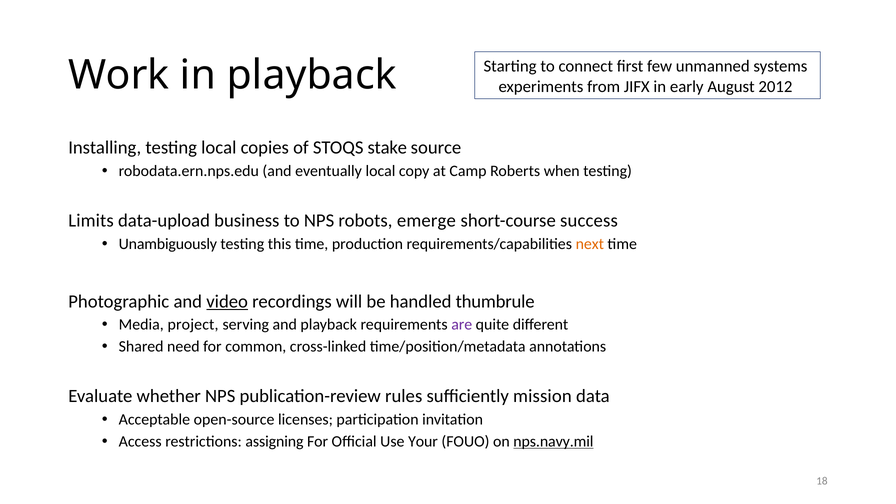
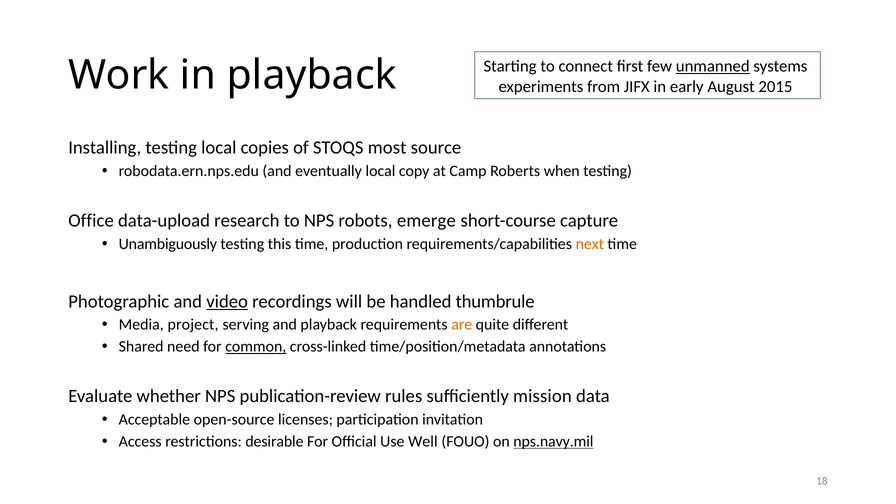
unmanned underline: none -> present (713, 66)
2012: 2012 -> 2015 (775, 86)
stake: stake -> most (387, 147)
Limits: Limits -> Office (91, 221)
business: business -> research (247, 221)
success: success -> capture (589, 221)
are colour: purple -> orange (462, 325)
common underline: none -> present (256, 346)
assigning: assigning -> desirable (274, 441)
Your: Your -> Well (423, 441)
